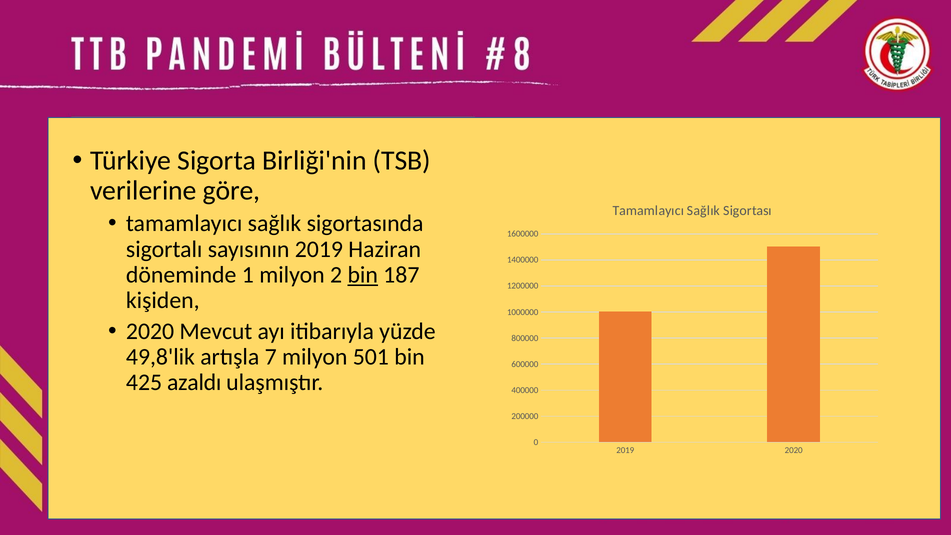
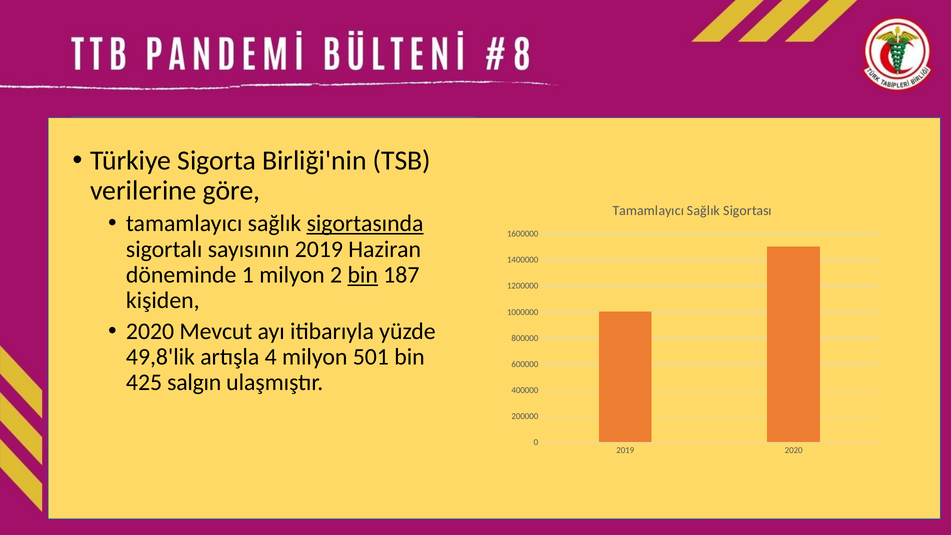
sigortasında underline: none -> present (365, 224)
7: 7 -> 4 (271, 357)
azaldı: azaldı -> salgın (194, 382)
